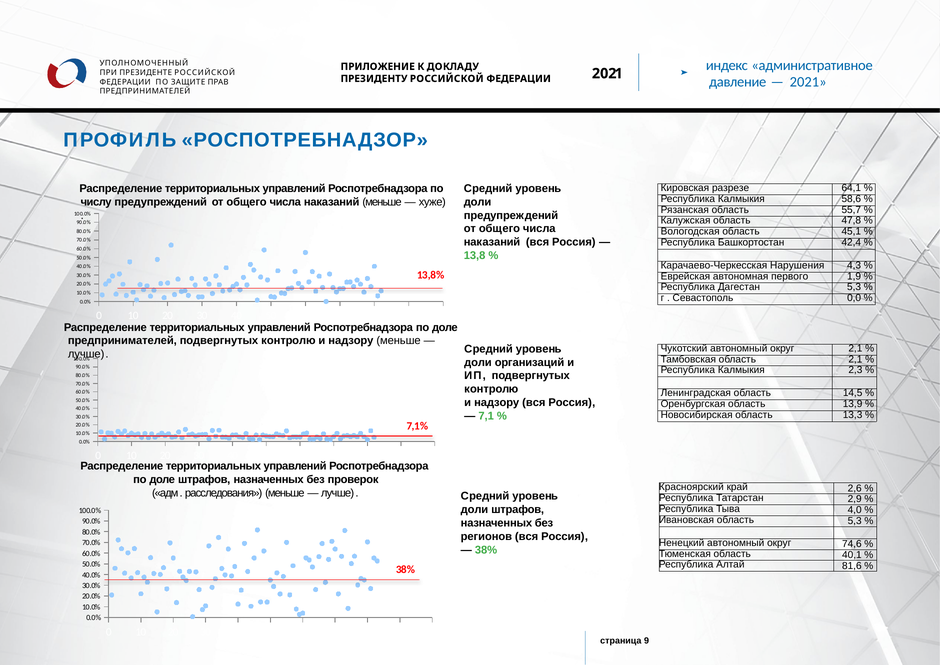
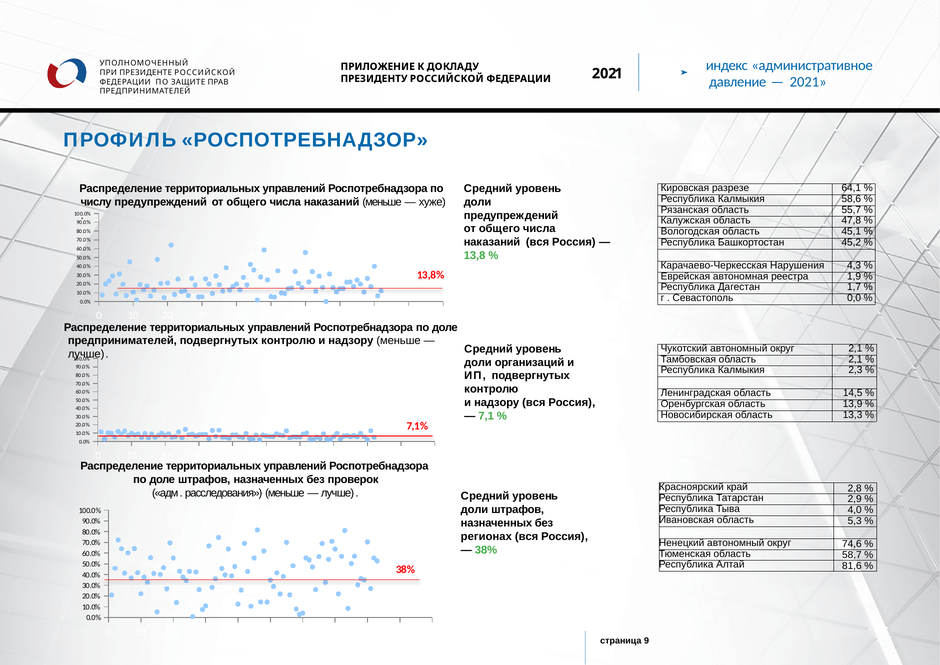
42,4: 42,4 -> 45,2 (851, 242)
первого: первого -> реестра (790, 276)
Дагестан 5,3: 5,3 -> 1,7 (854, 287)
2,6: 2,6 -> 2,8 (855, 488)
регионов: регионов -> регионах (486, 536)
40,1: 40,1 -> 58,7 (852, 555)
